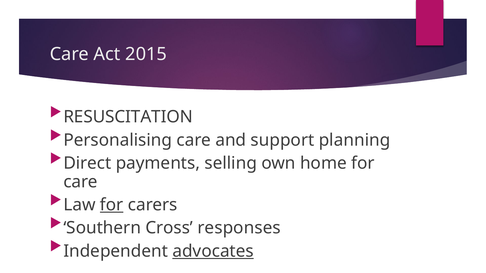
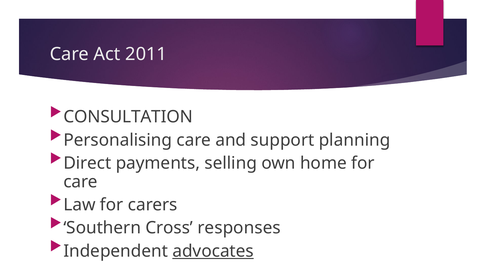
2015: 2015 -> 2011 (146, 54)
RESUSCITATION: RESUSCITATION -> CONSULTATION (128, 117)
for underline: present -> none (112, 205)
